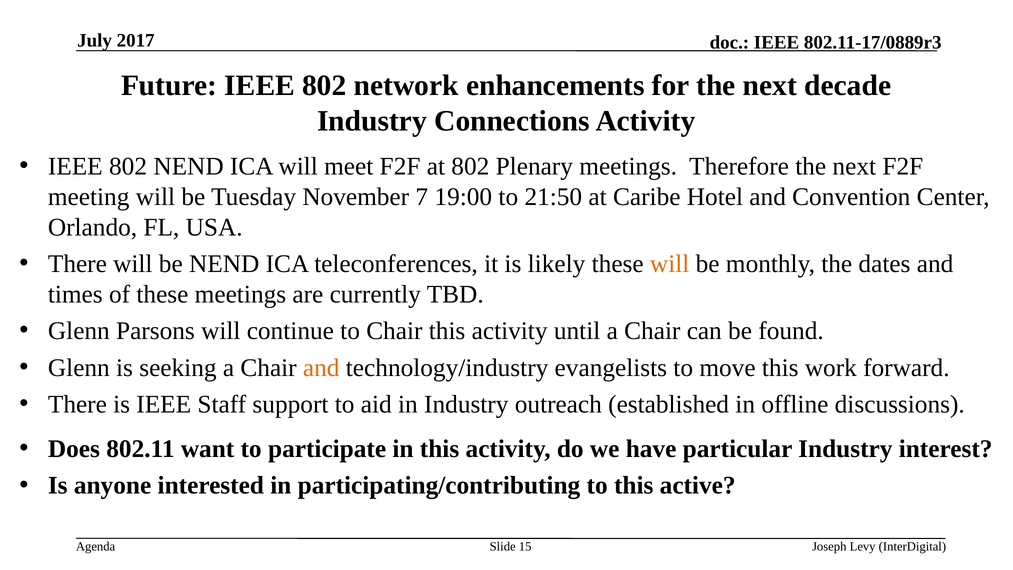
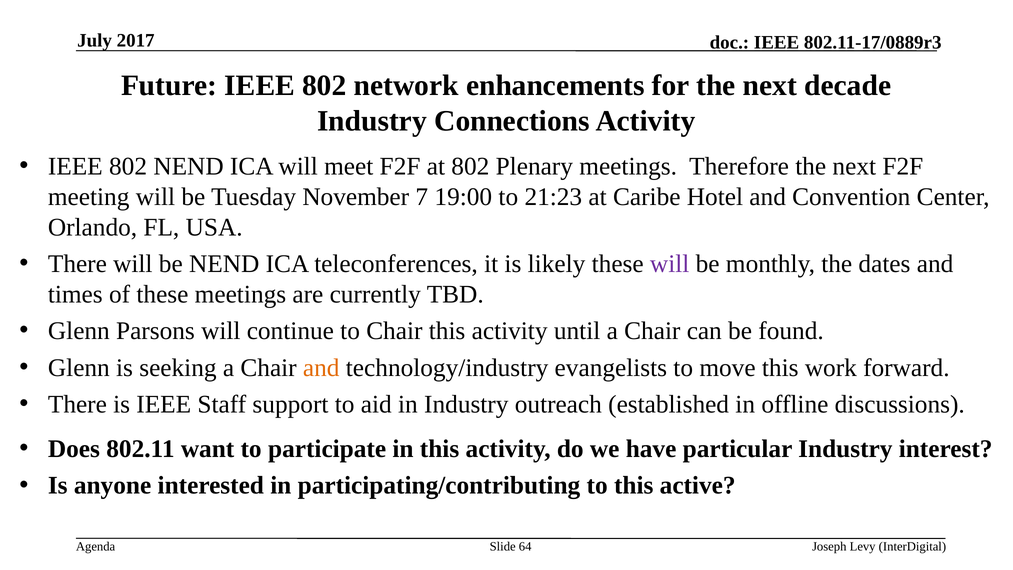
21:50: 21:50 -> 21:23 (553, 197)
will colour: orange -> purple (670, 264)
15: 15 -> 64 (525, 546)
